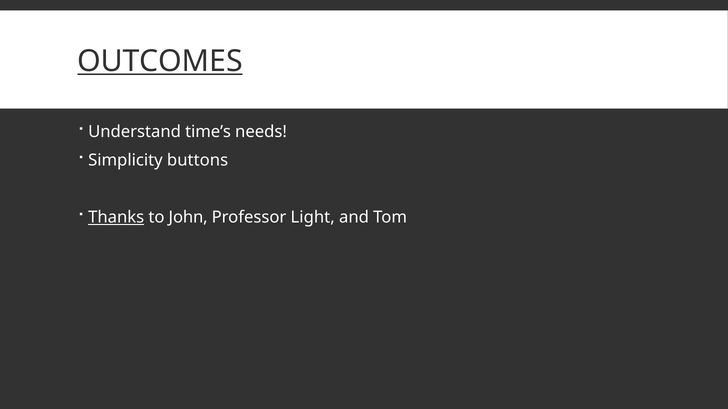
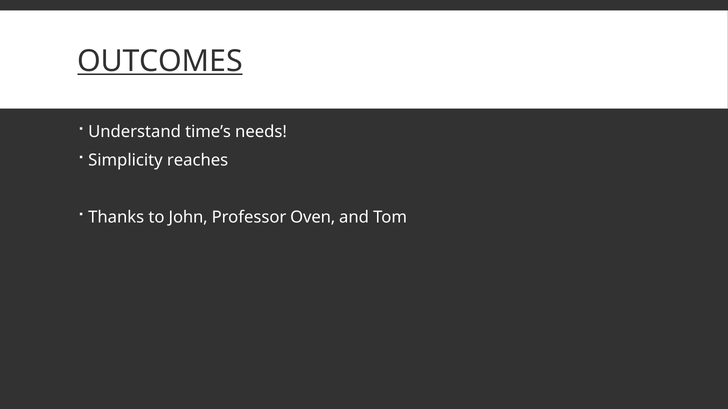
buttons: buttons -> reaches (198, 160)
Thanks underline: present -> none (116, 218)
Light: Light -> Oven (313, 218)
